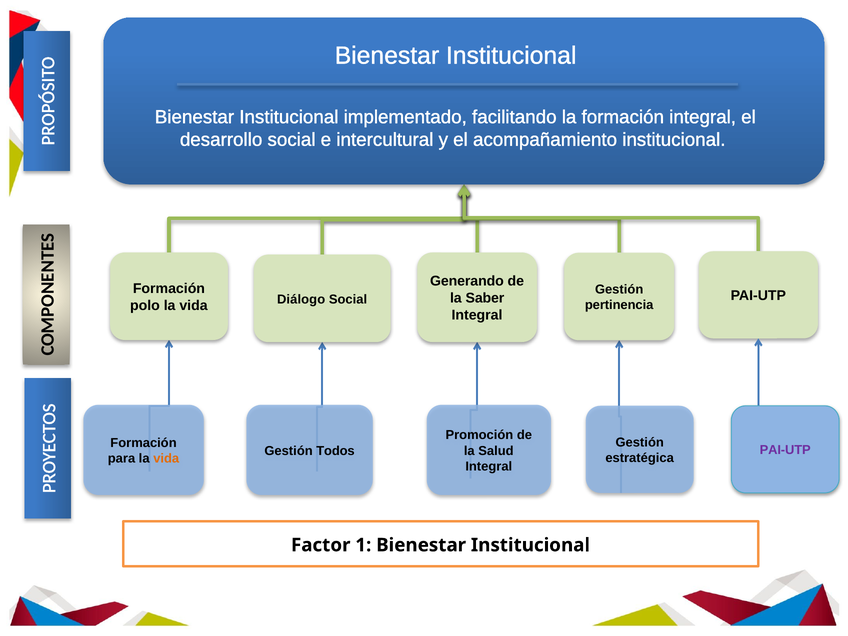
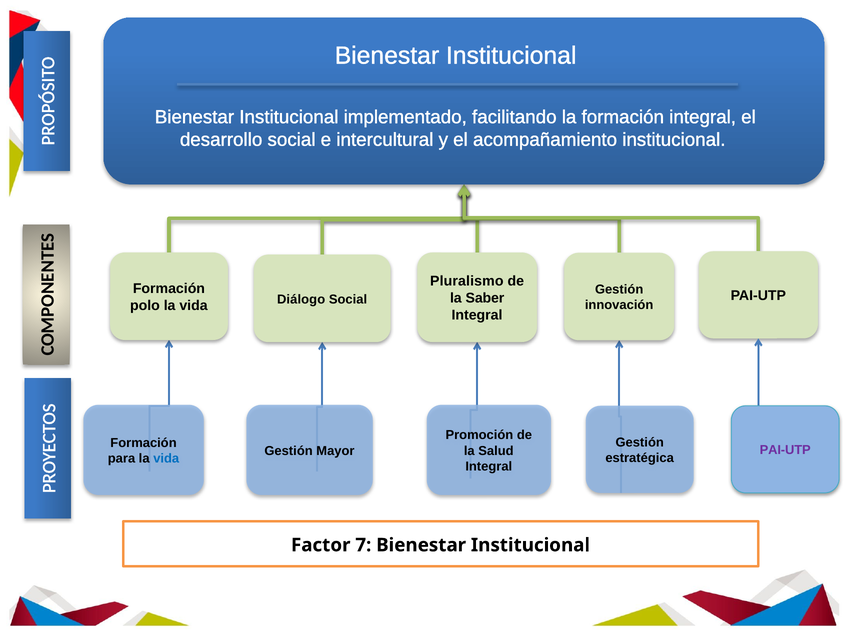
Generando: Generando -> Pluralismo (467, 281)
pertinencia: pertinencia -> innovación (619, 305)
Todos: Todos -> Mayor (335, 451)
vida colour: orange -> blue (166, 459)
1: 1 -> 7 (363, 545)
